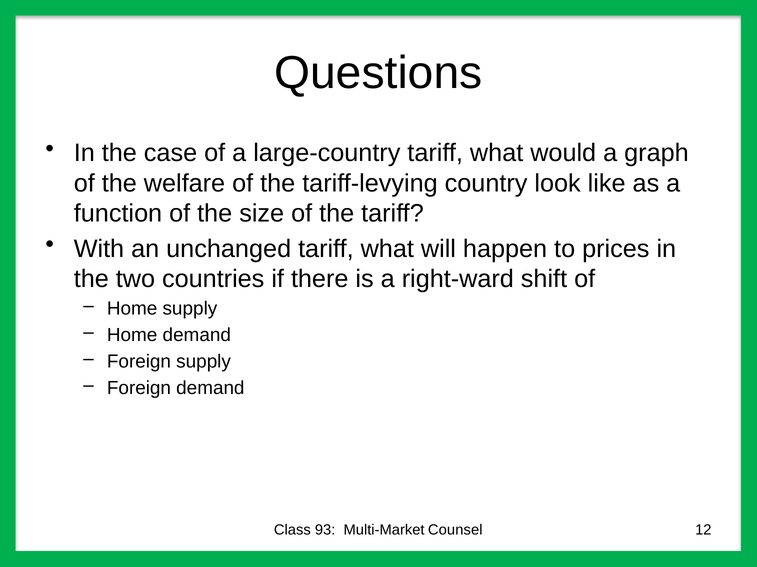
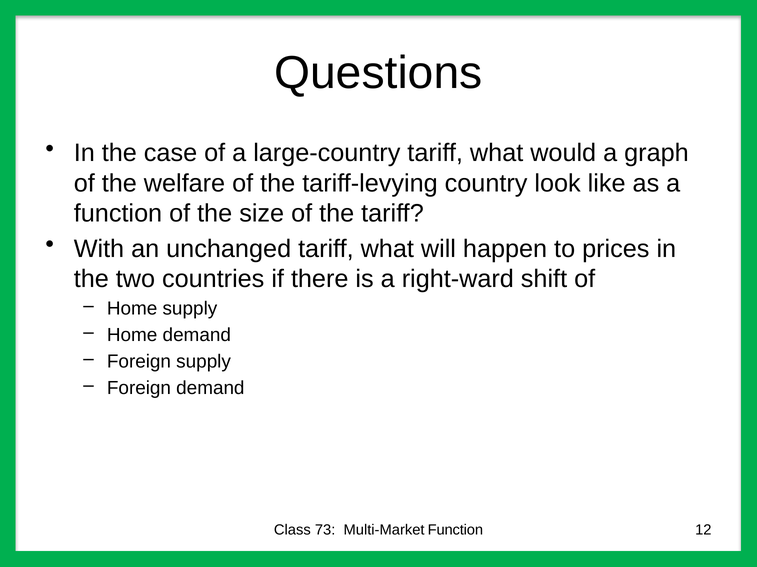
93: 93 -> 73 (325, 531)
Multi-Market Counsel: Counsel -> Function (455, 531)
